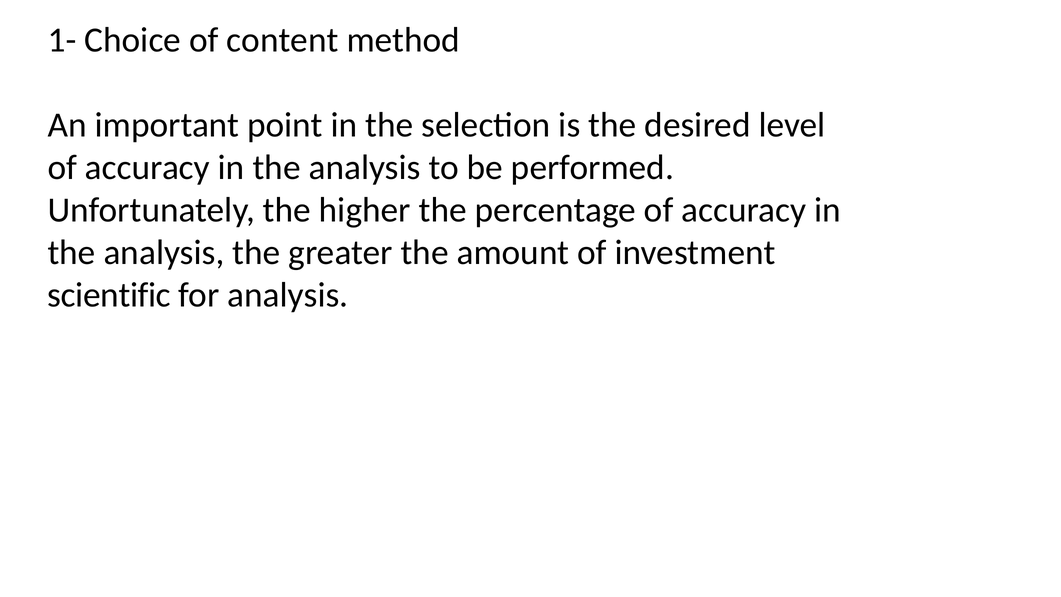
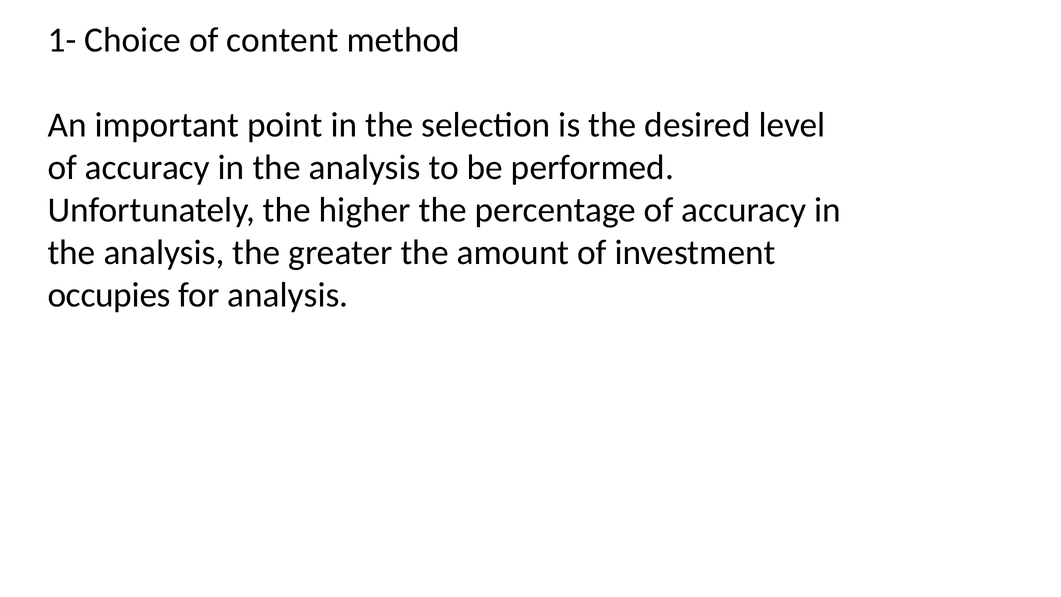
scientific: scientific -> occupies (109, 295)
